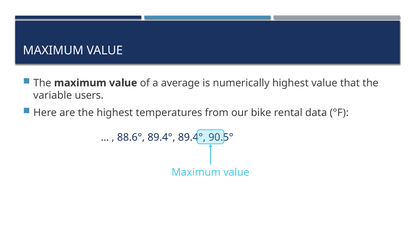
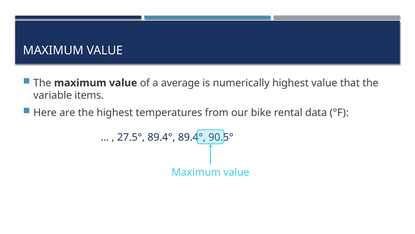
users: users -> items (89, 95)
88.6°: 88.6° -> 27.5° (131, 137)
